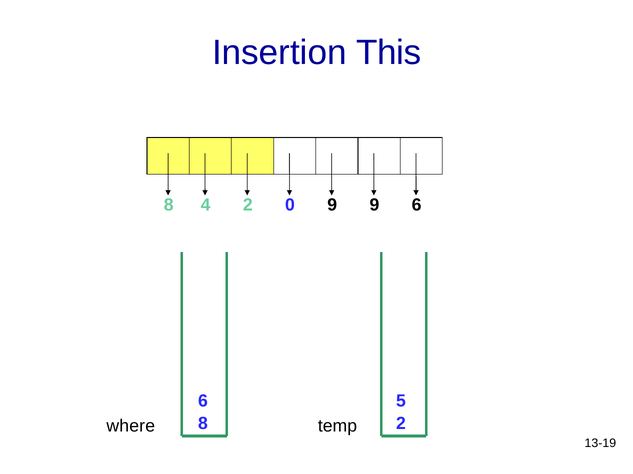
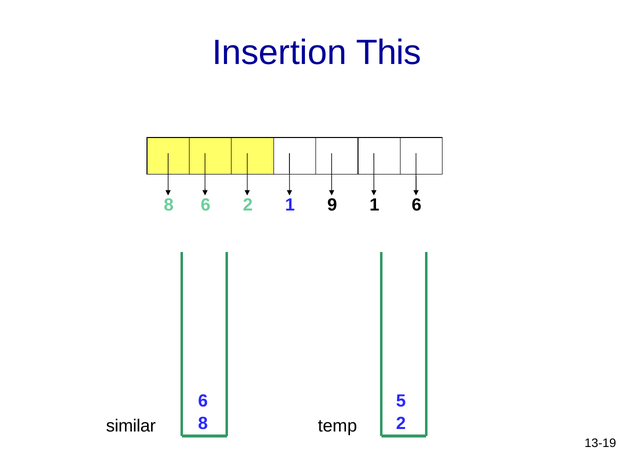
8 4: 4 -> 6 (206, 205)
2 0: 0 -> 1 (290, 205)
9 9: 9 -> 1 (374, 205)
where: where -> similar (131, 427)
